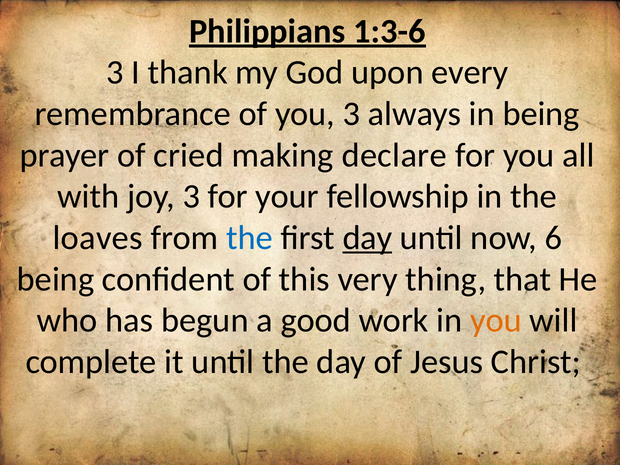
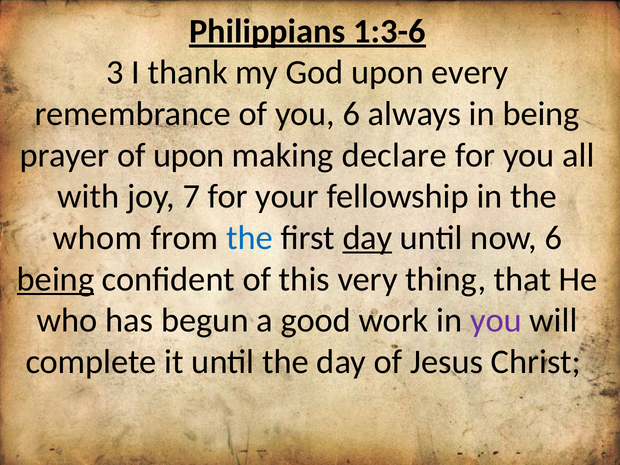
you 3: 3 -> 6 (351, 114)
of cried: cried -> upon (189, 155)
joy 3: 3 -> 7 (191, 197)
loaves: loaves -> whom (98, 238)
being underline: none -> present (56, 279)
you colour: orange -> purple (496, 321)
